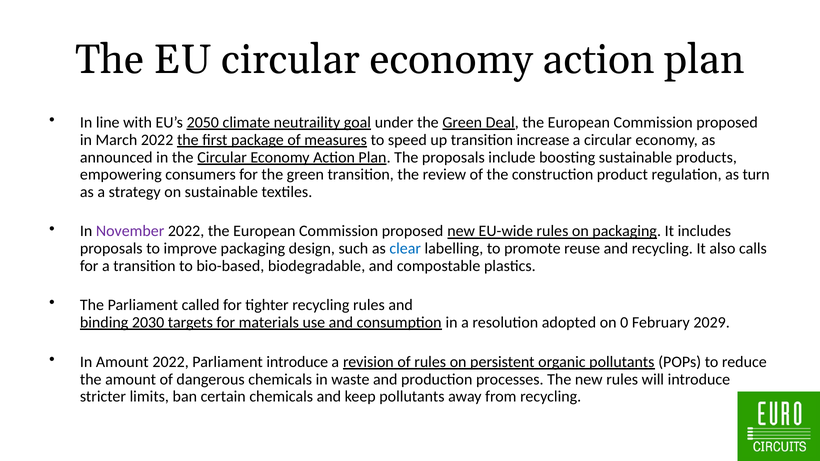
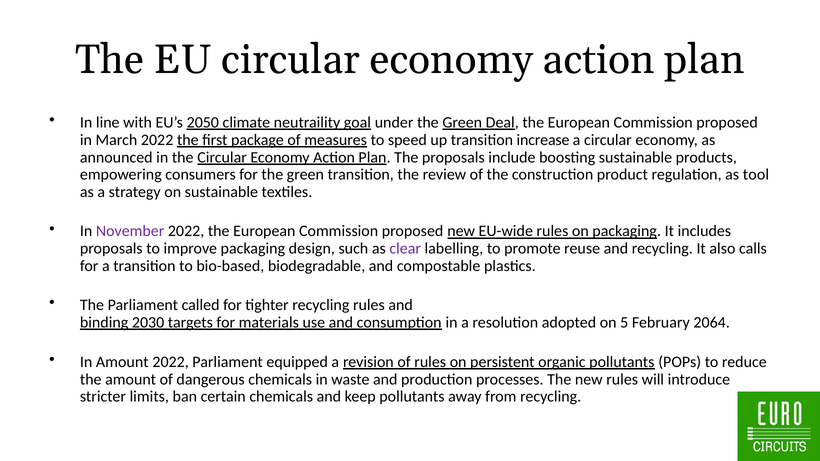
turn: turn -> tool (756, 175)
clear colour: blue -> purple (405, 249)
0: 0 -> 5 (624, 323)
2029: 2029 -> 2064 (712, 323)
Parliament introduce: introduce -> equipped (297, 362)
